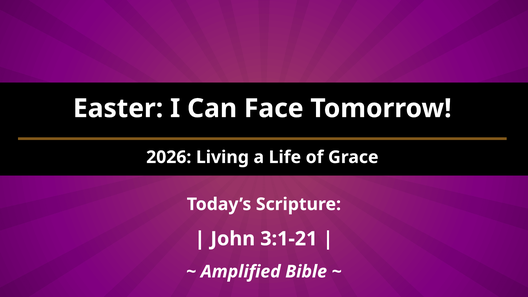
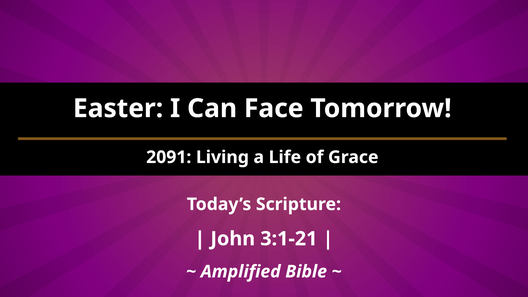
2026: 2026 -> 2091 (169, 157)
